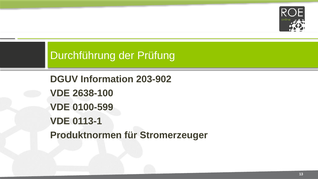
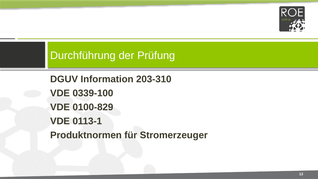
203-902: 203-902 -> 203-310 (154, 79)
2638-100: 2638-100 -> 0339-100 (93, 93)
0100-599: 0100-599 -> 0100-829 (93, 107)
